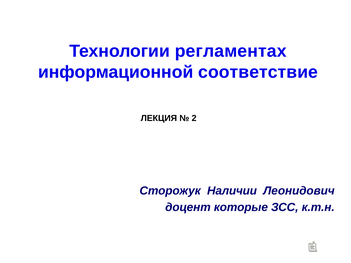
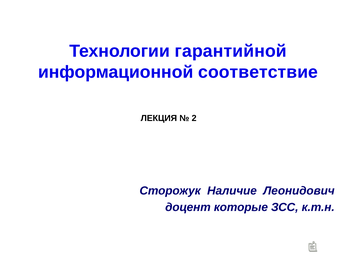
регламентах: регламентах -> гарантийной (231, 51)
Наличии: Наличии -> Наличие (232, 191)
